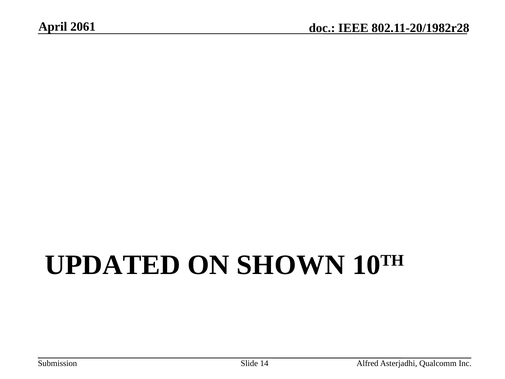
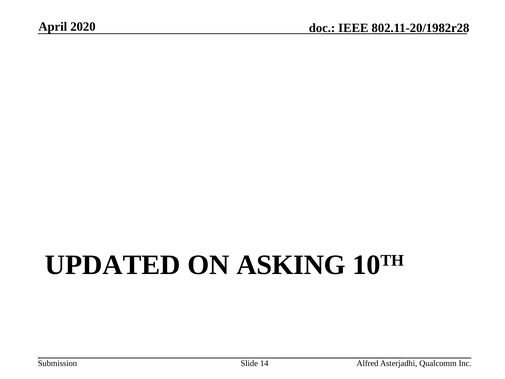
2061: 2061 -> 2020 (83, 27)
SHOWN: SHOWN -> ASKING (291, 265)
